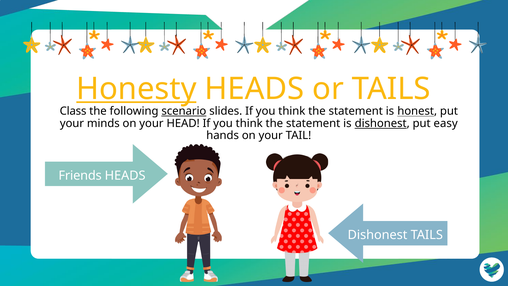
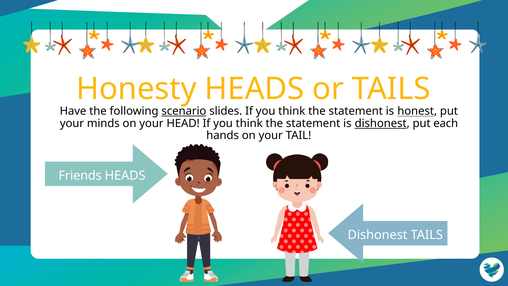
Honesty underline: present -> none (136, 89)
Class: Class -> Have (73, 111)
easy: easy -> each (446, 123)
